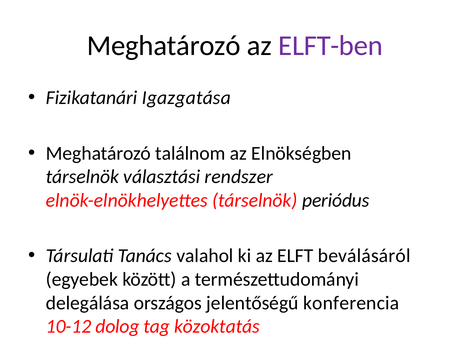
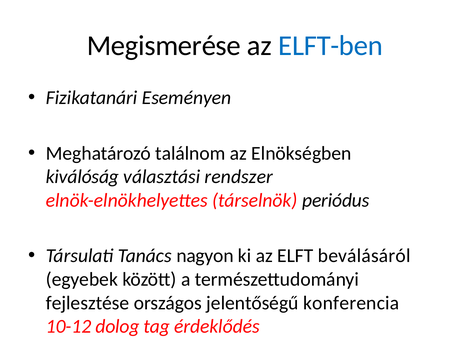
Meghatározó: Meghatározó -> Megismerése (164, 45)
ELFT-ben colour: purple -> blue (331, 45)
Igazgatása: Igazgatása -> Eseményen (187, 98)
társelnök: társelnök -> kiválóság (82, 177)
valahol: valahol -> nagyon (205, 255)
delegálása: delegálása -> fejlesztése (88, 302)
közoktatás: közoktatás -> érdeklődés (217, 326)
